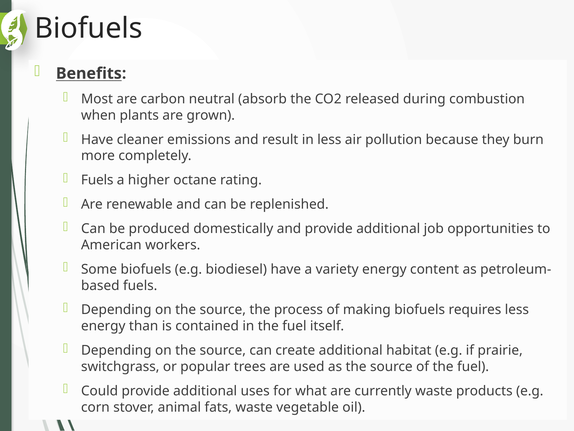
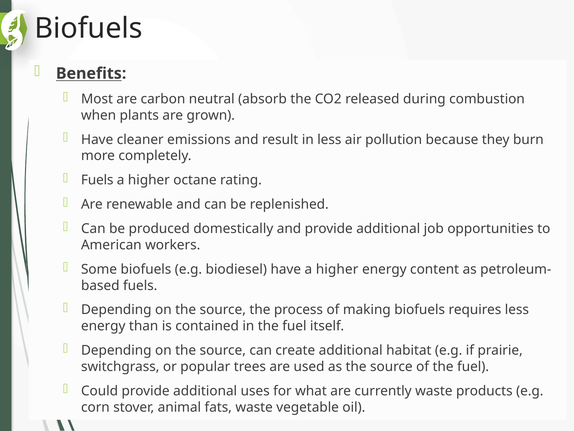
have a variety: variety -> higher (337, 269)
